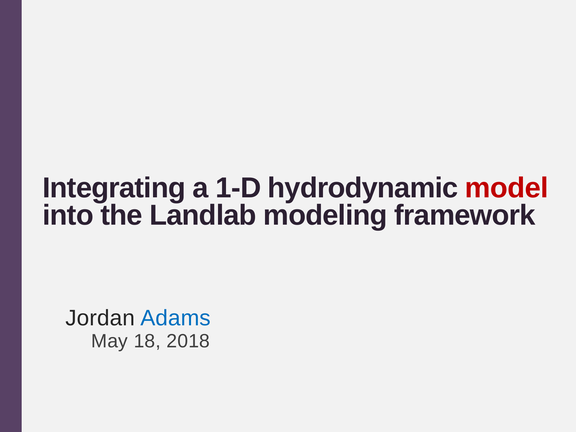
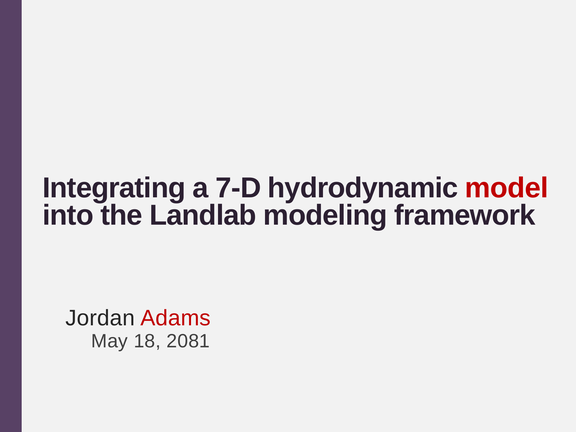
1-D: 1-D -> 7-D (238, 188)
Adams colour: blue -> red (176, 318)
2018: 2018 -> 2081 (188, 341)
